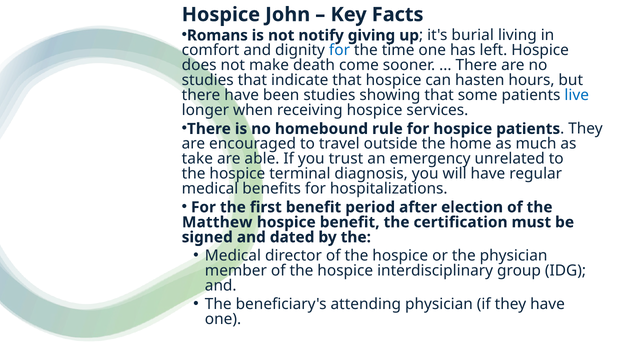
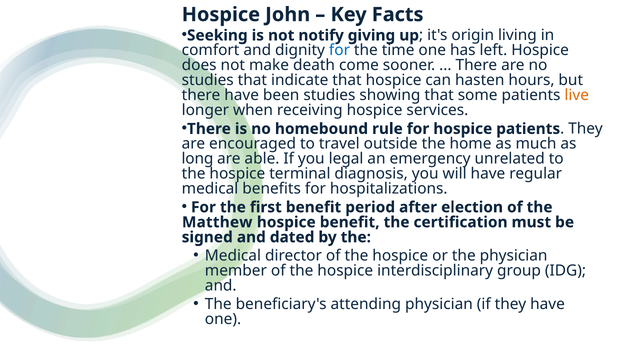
Romans: Romans -> Seeking (217, 35)
burial: burial -> origin (473, 35)
live colour: blue -> orange (577, 95)
take: take -> long (197, 159)
trust: trust -> legal (346, 159)
